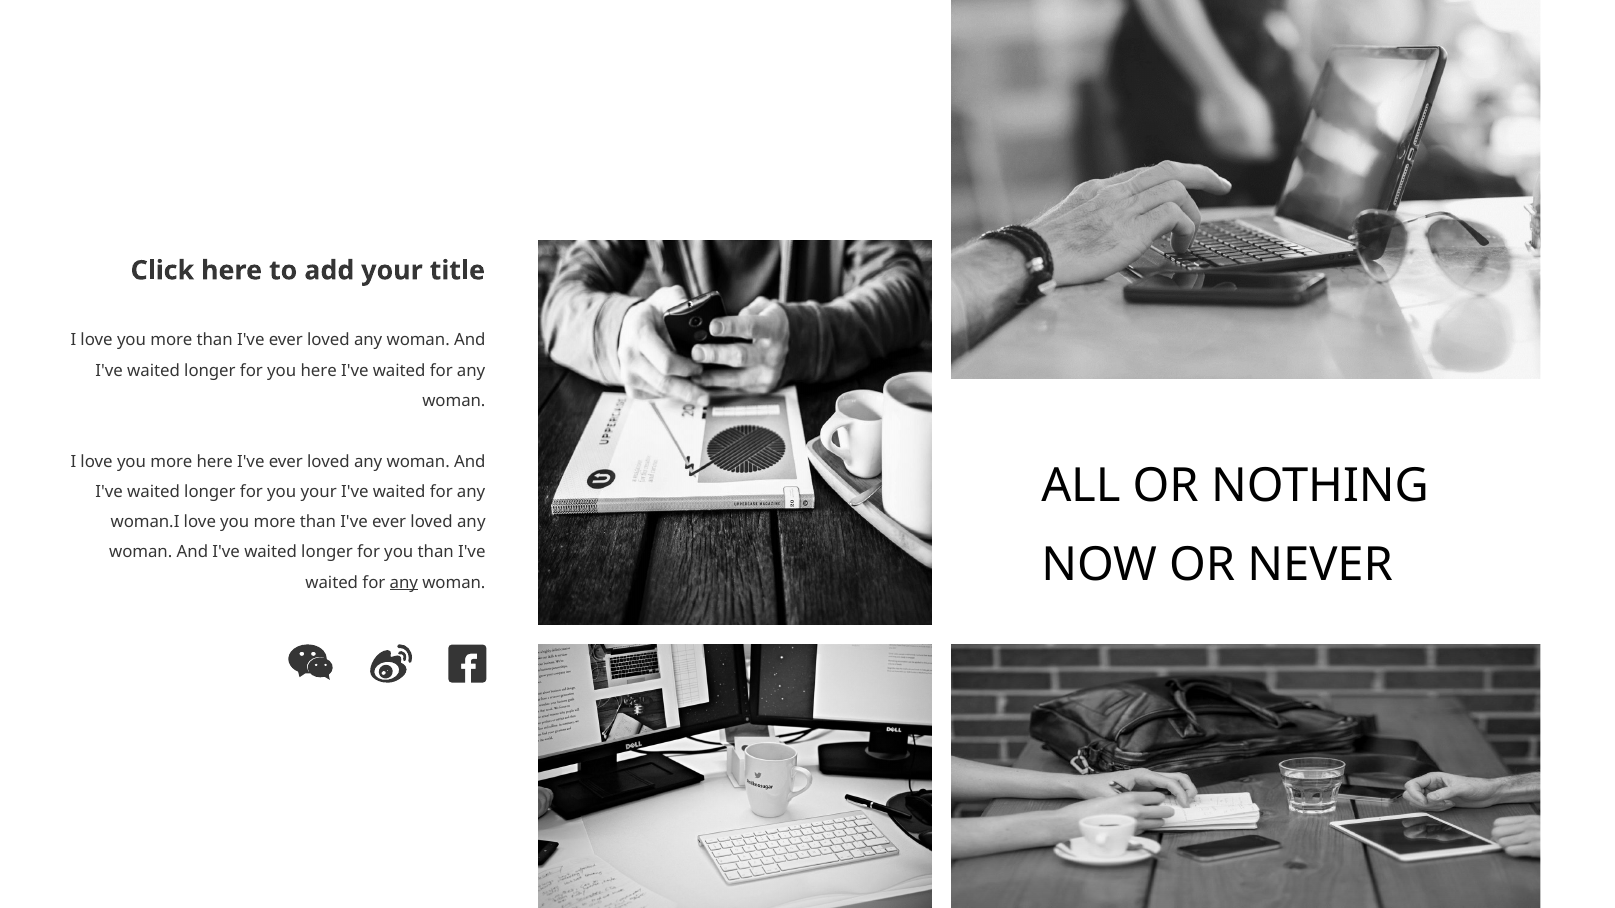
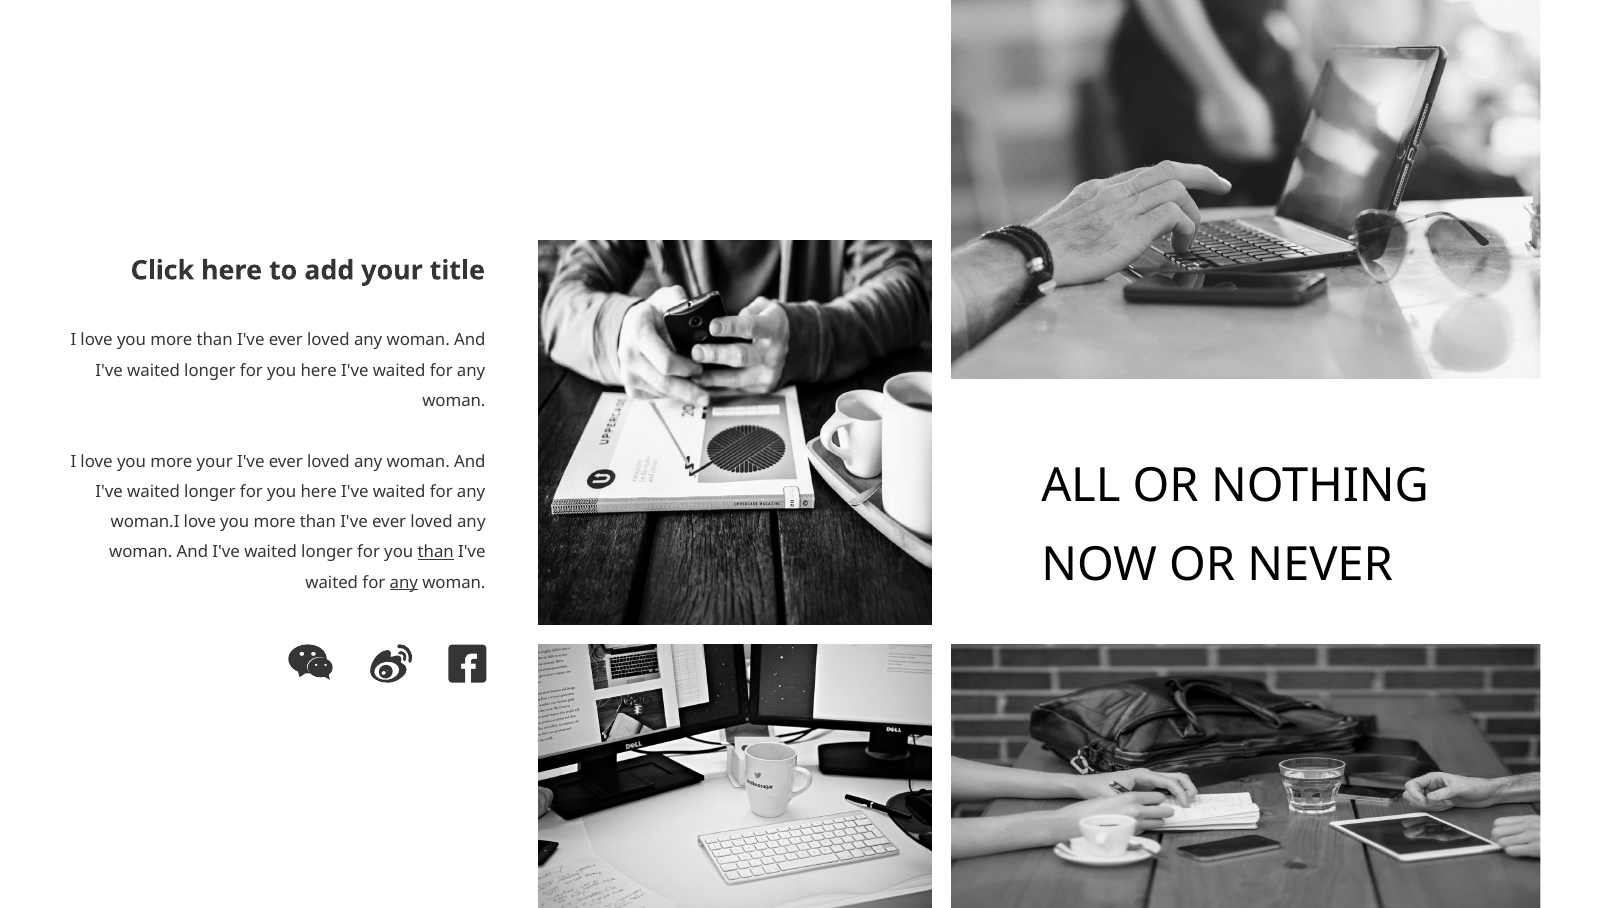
more here: here -> your (215, 462)
your: your -> here (319, 492)
than underline: none -> present (436, 553)
